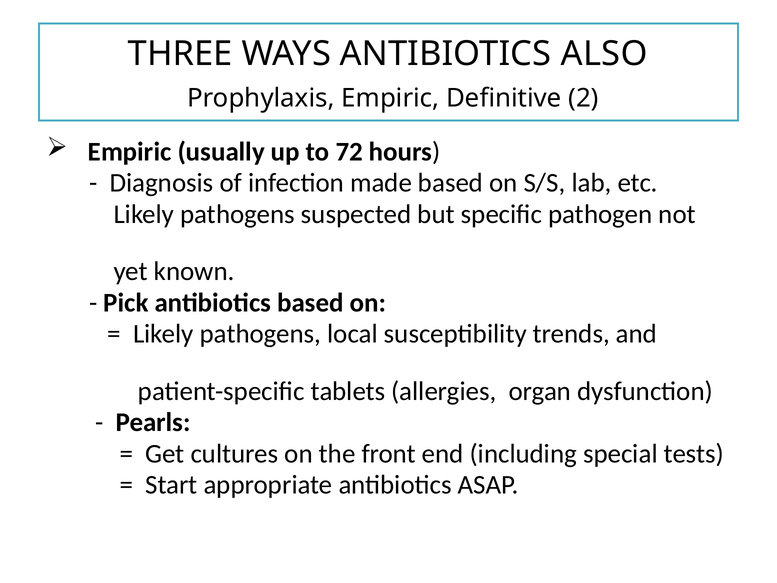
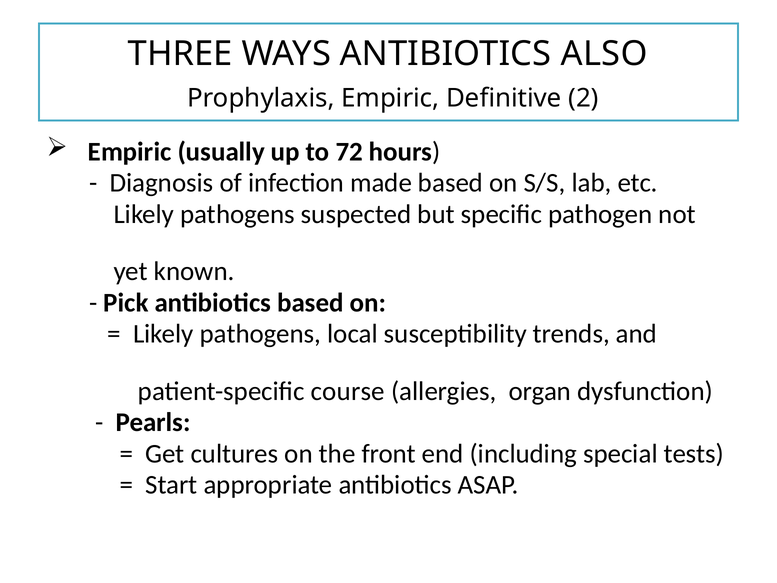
tablets: tablets -> course (348, 391)
